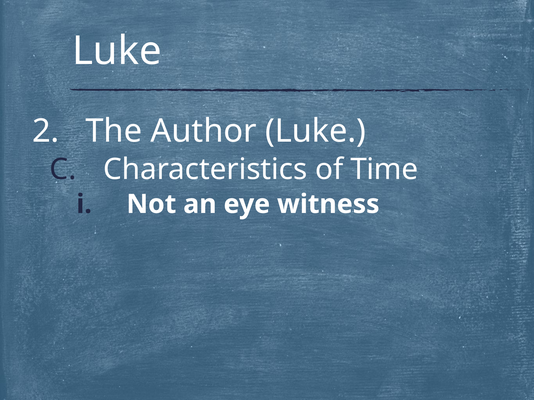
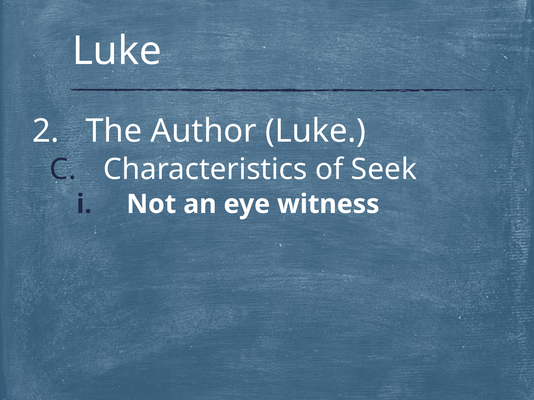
Time: Time -> Seek (384, 170)
